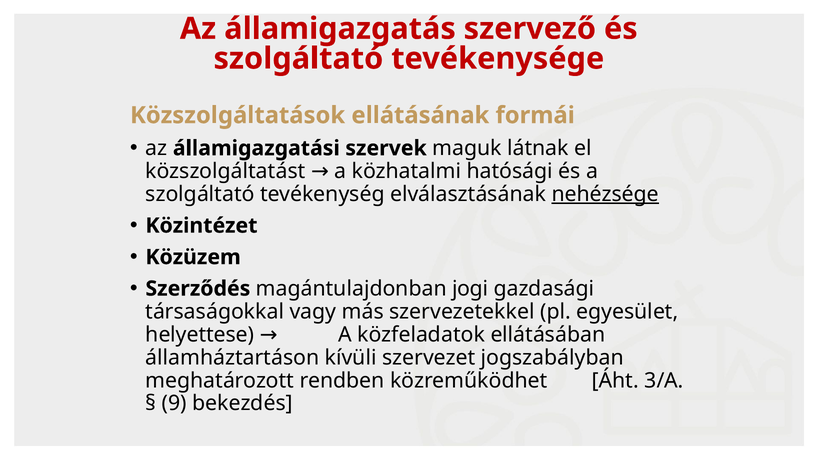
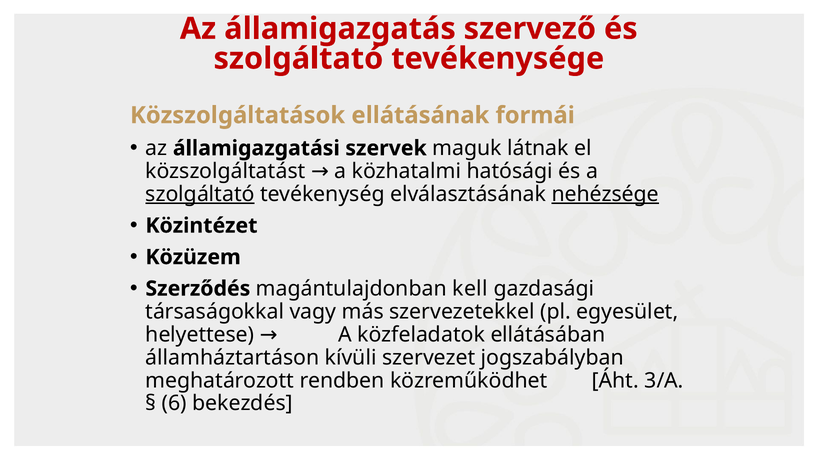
szolgáltató underline: none -> present (200, 194)
jogi: jogi -> kell (470, 289)
9: 9 -> 6 (174, 404)
